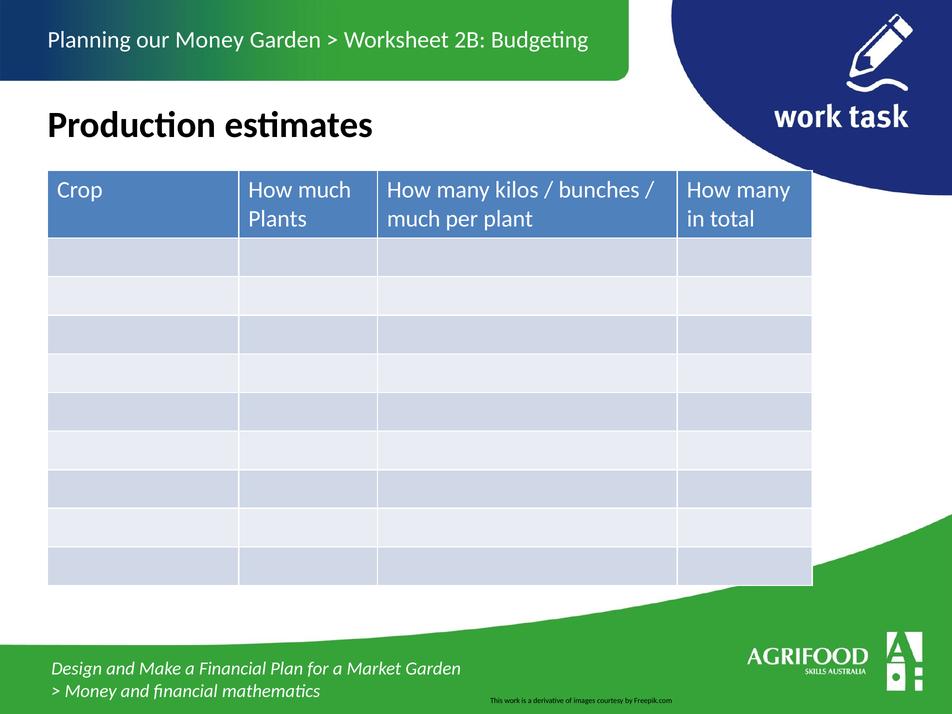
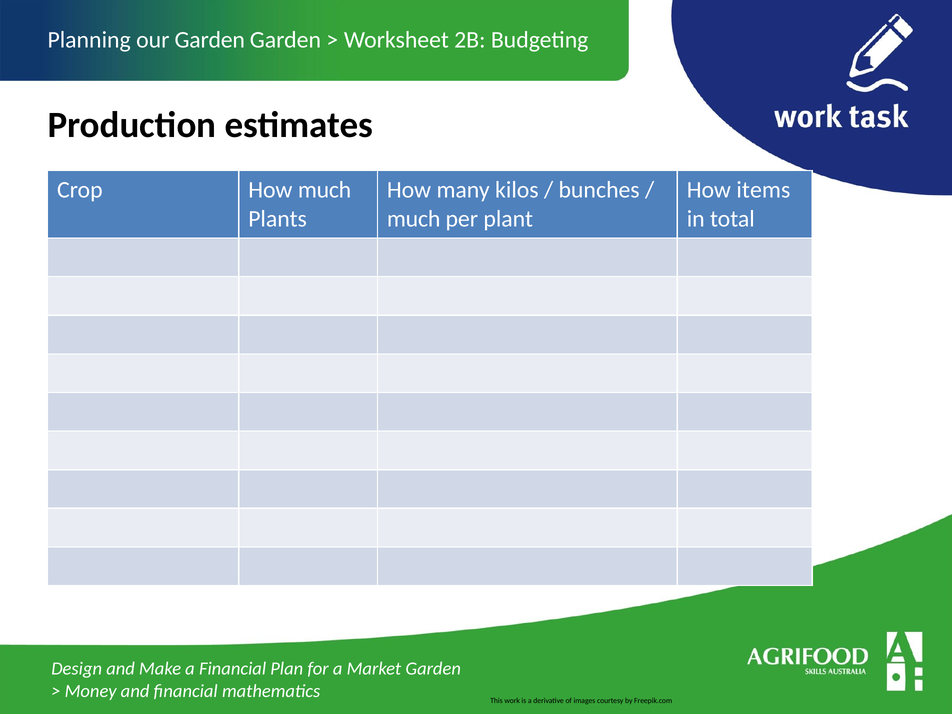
our Money: Money -> Garden (210, 40)
many: many -> items (763, 190)
